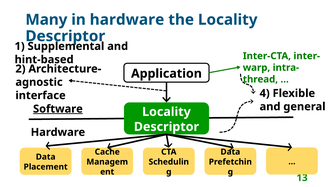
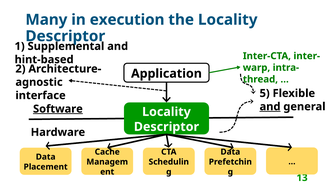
in hardware: hardware -> execution (127, 20)
4: 4 -> 5 (265, 93)
and underline: none -> present (270, 107)
